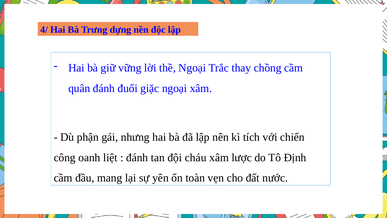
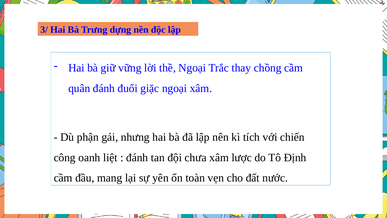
4/: 4/ -> 3/ (44, 30)
cháu: cháu -> chưa (196, 157)
